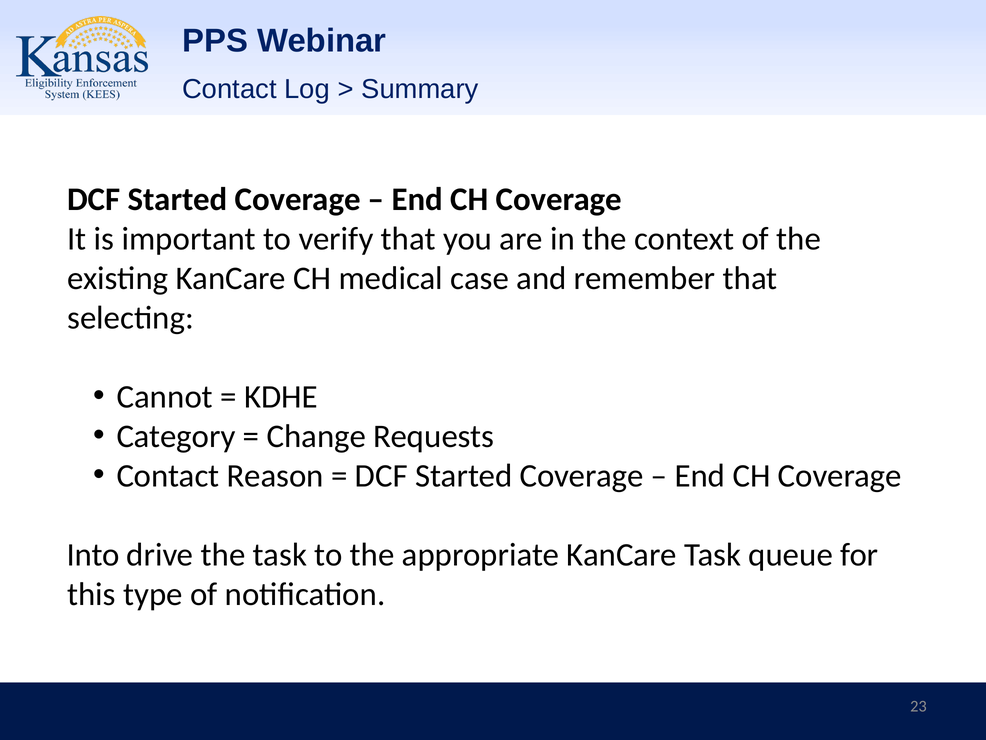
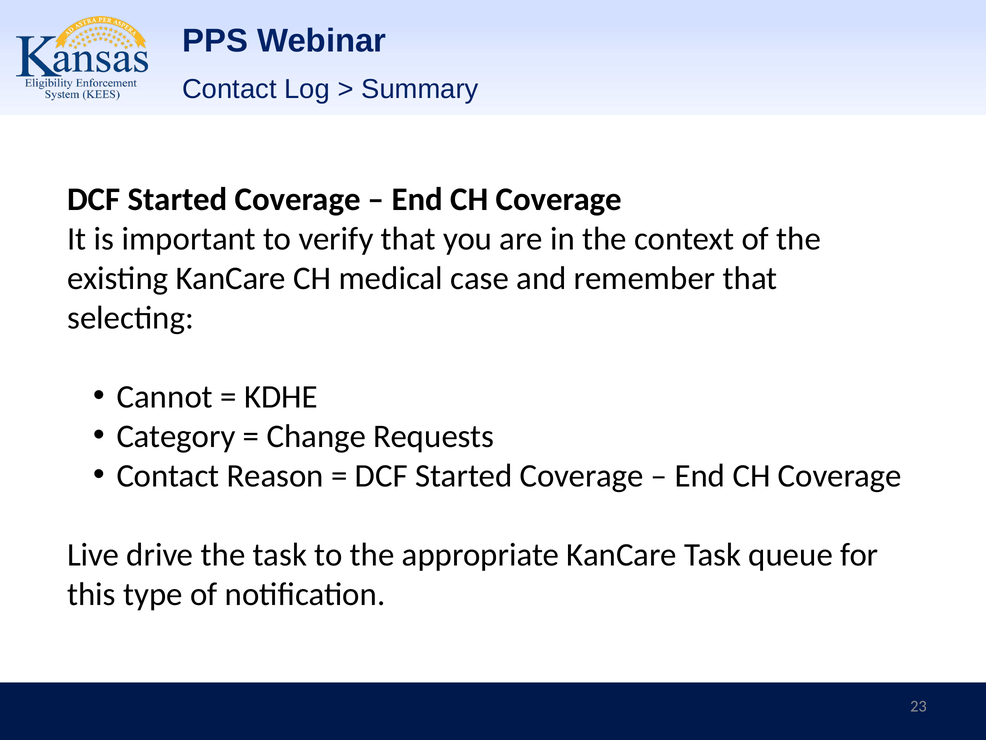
Into: Into -> Live (93, 554)
